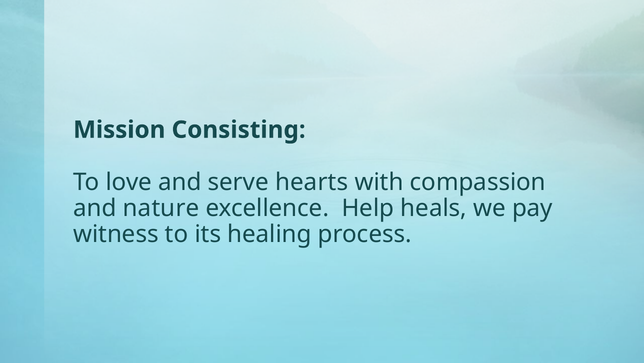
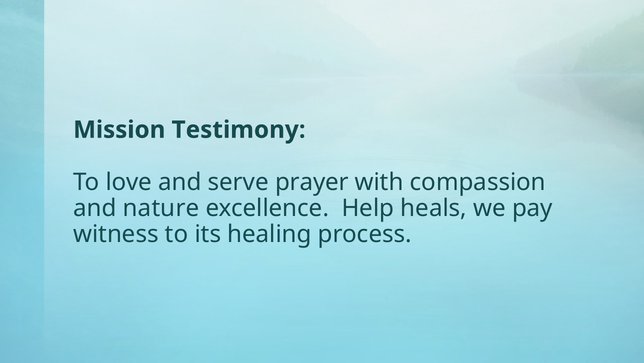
Consisting: Consisting -> Testimony (239, 130)
hearts: hearts -> prayer (312, 182)
